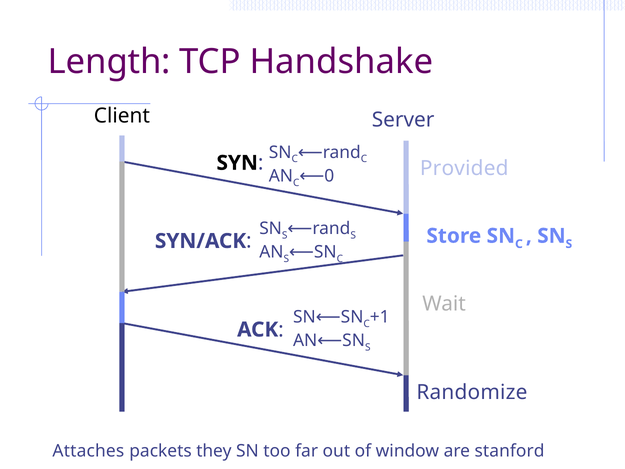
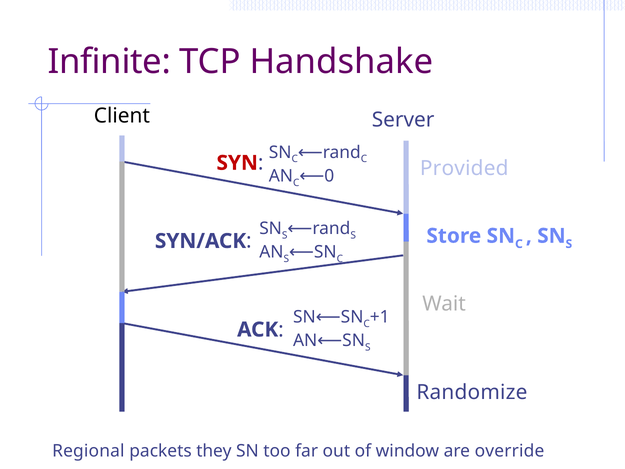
Length: Length -> Infinite (109, 62)
SYN colour: black -> red (237, 163)
Attaches: Attaches -> Regional (88, 451)
stanford: stanford -> override (509, 451)
